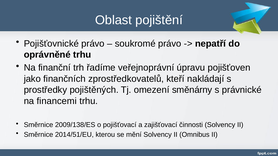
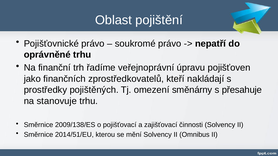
právnické: právnické -> přesahuje (242, 90)
financemi: financemi -> stanovuje (57, 101)
